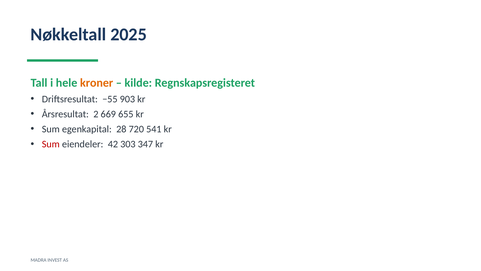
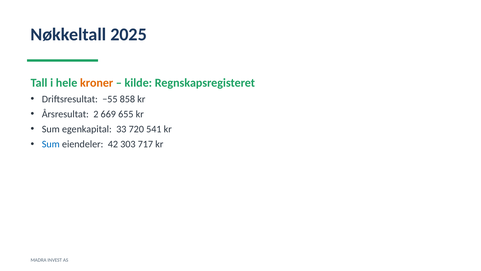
903: 903 -> 858 (127, 99)
28: 28 -> 33 (121, 129)
Sum colour: red -> blue (51, 144)
347: 347 -> 717 (145, 144)
